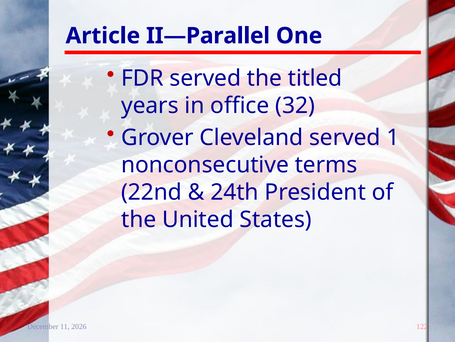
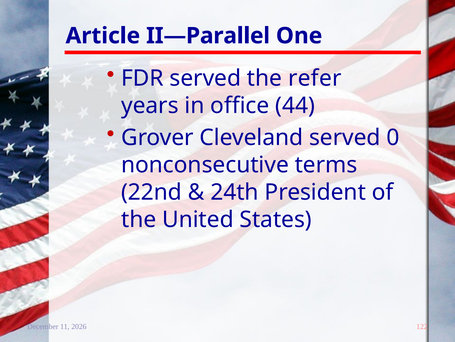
titled: titled -> refer (315, 78)
32: 32 -> 44 (295, 105)
1: 1 -> 0 (393, 137)
